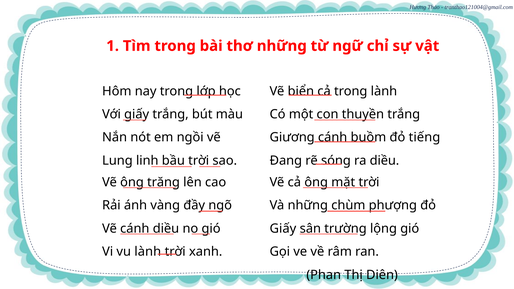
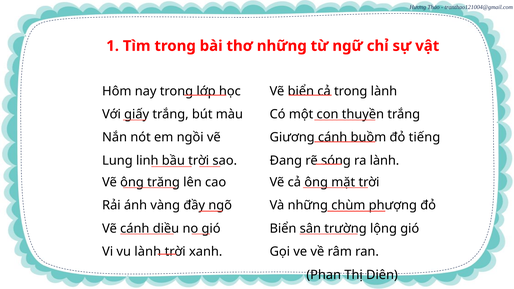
ra diều: diều -> lành (384, 161)
Giấy: Giấy -> Biển (283, 229)
